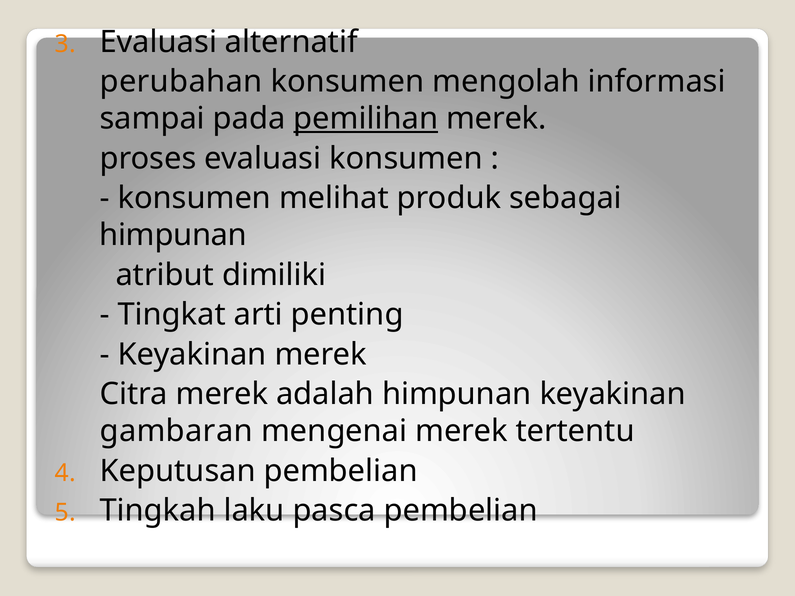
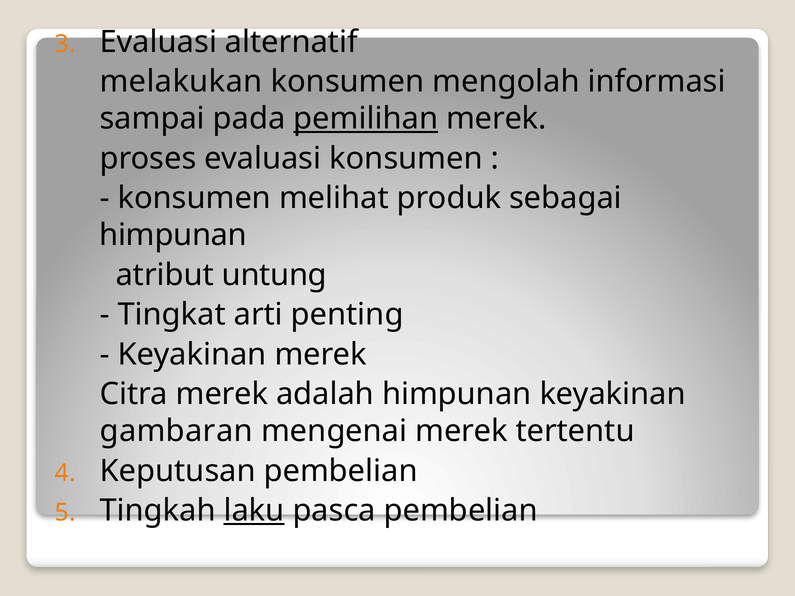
perubahan: perubahan -> melakukan (181, 82)
dimiliki: dimiliki -> untung (274, 275)
laku underline: none -> present (254, 511)
